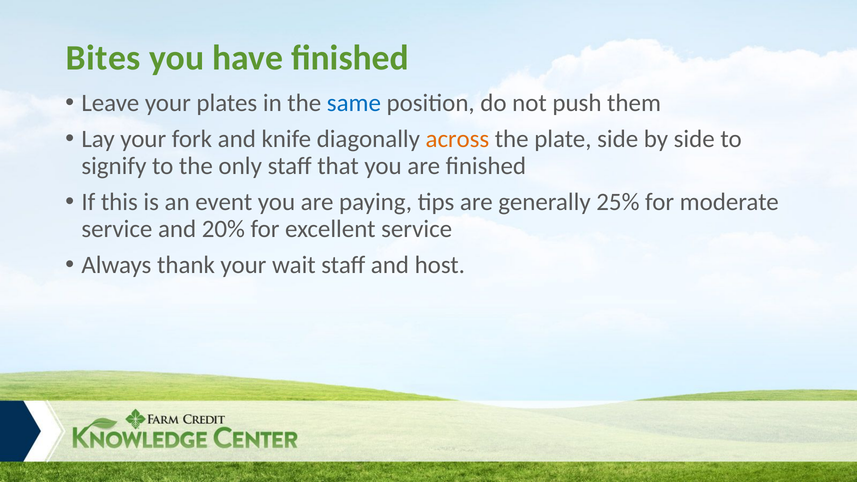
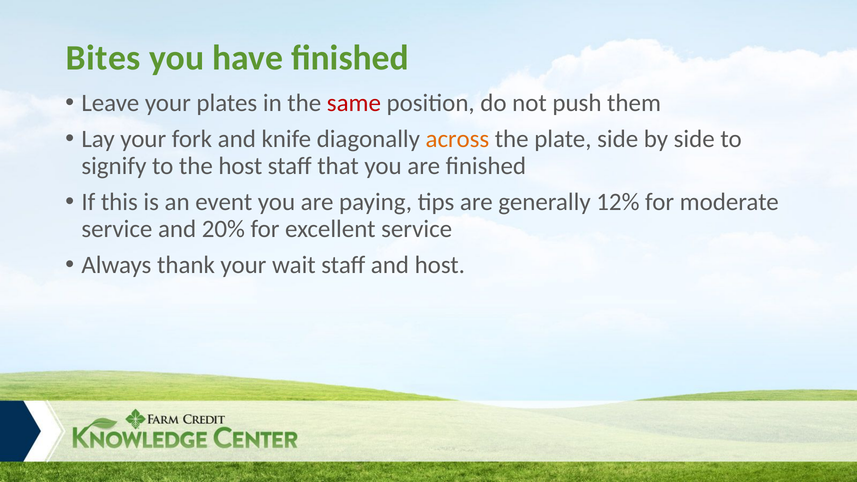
same colour: blue -> red (354, 103)
the only: only -> host (240, 166)
25%: 25% -> 12% (618, 202)
